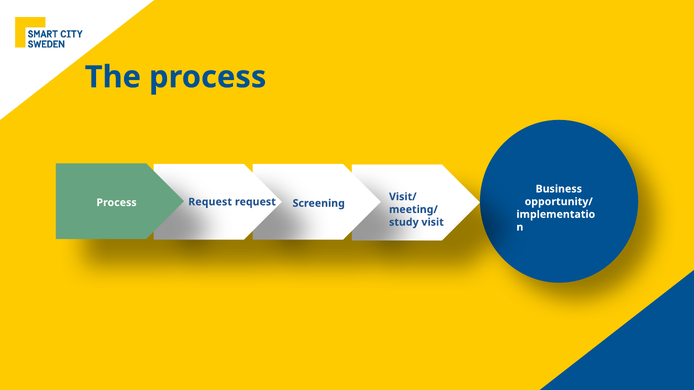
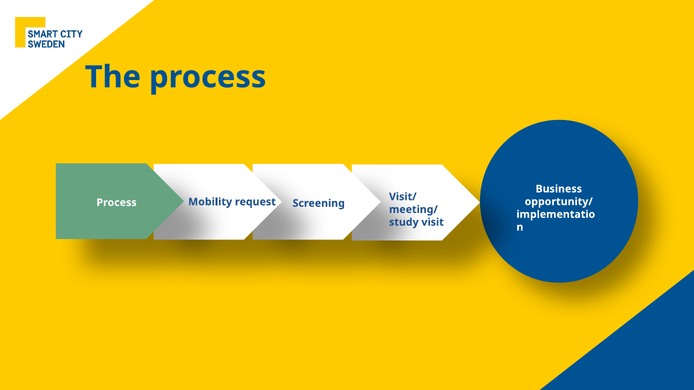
Process Request: Request -> Mobility (210, 202)
